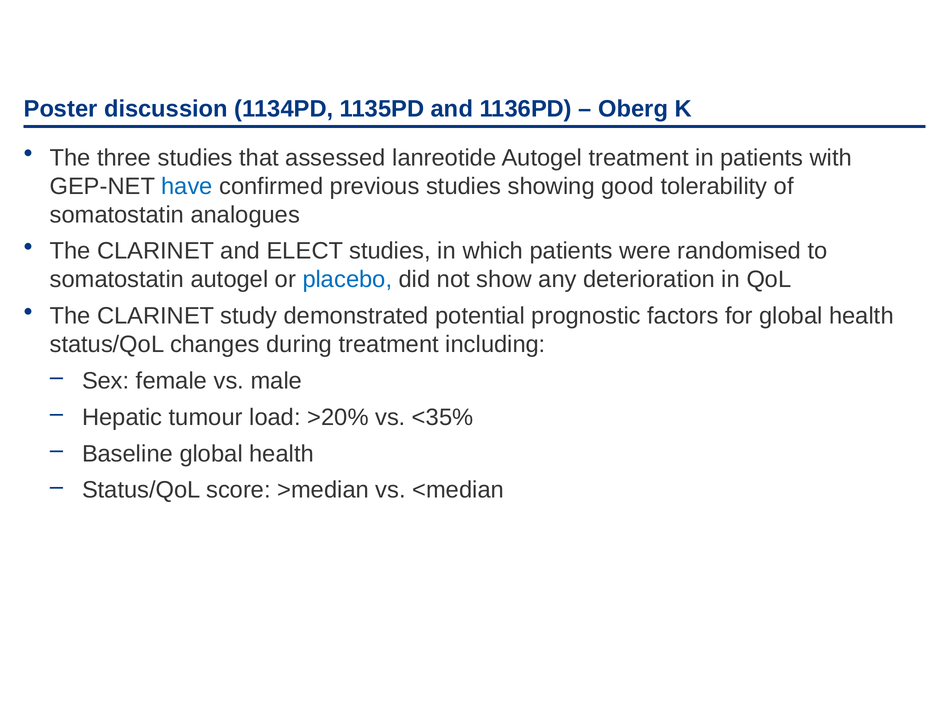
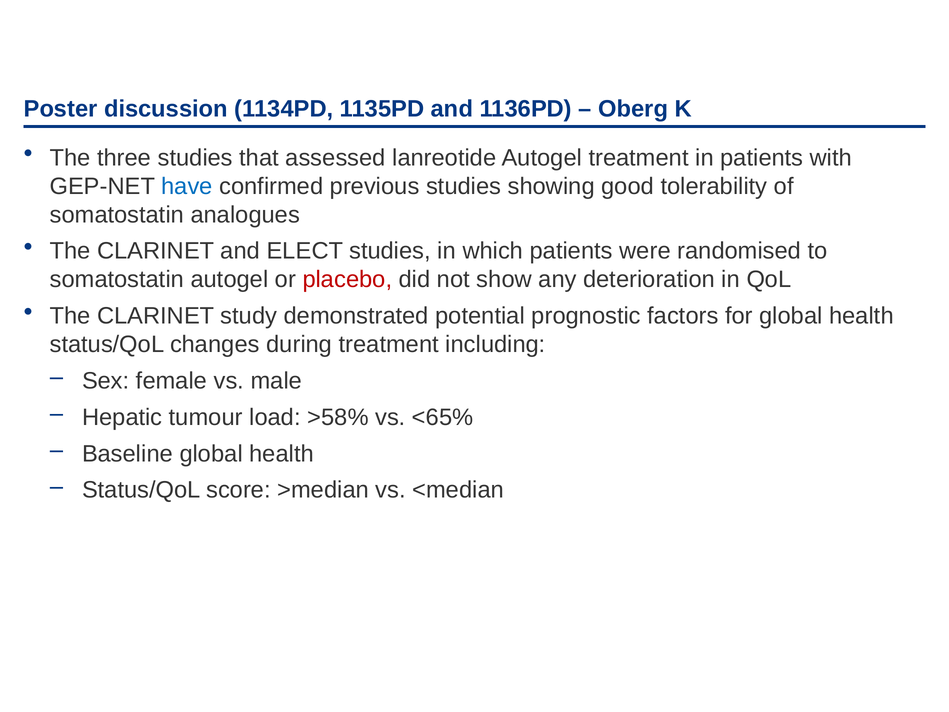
placebo colour: blue -> red (347, 280)
>20%: >20% -> >58% (338, 417)
<35%: <35% -> <65% (443, 417)
